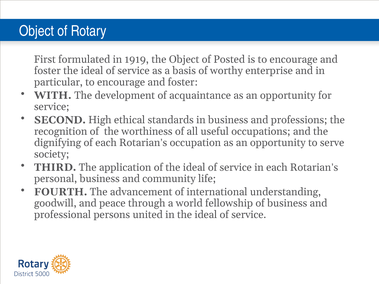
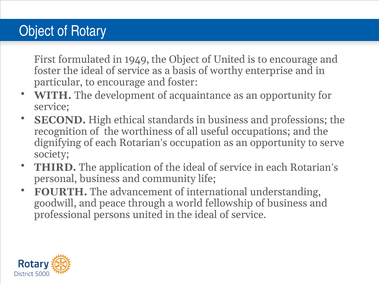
1919: 1919 -> 1949 (137, 59)
of Posted: Posted -> United (229, 59)
